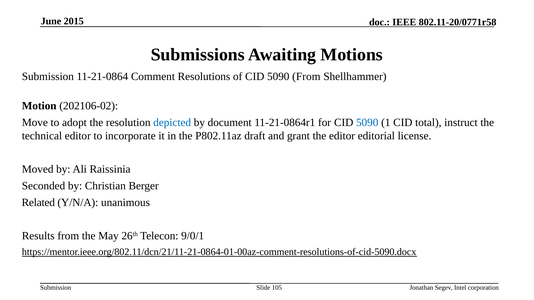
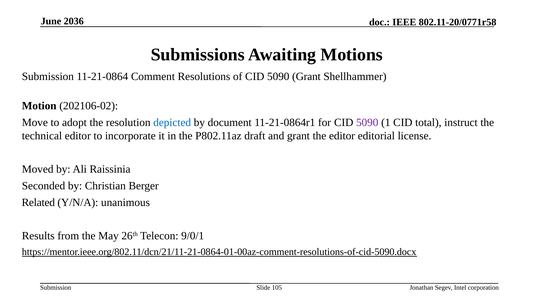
2015: 2015 -> 2036 (74, 21)
5090 From: From -> Grant (306, 77)
5090 colour: blue -> purple (367, 123)
